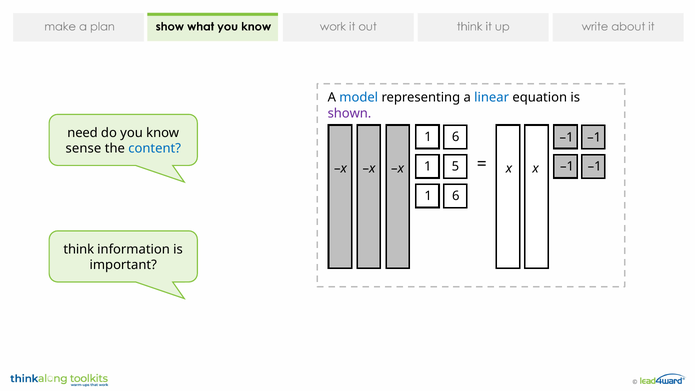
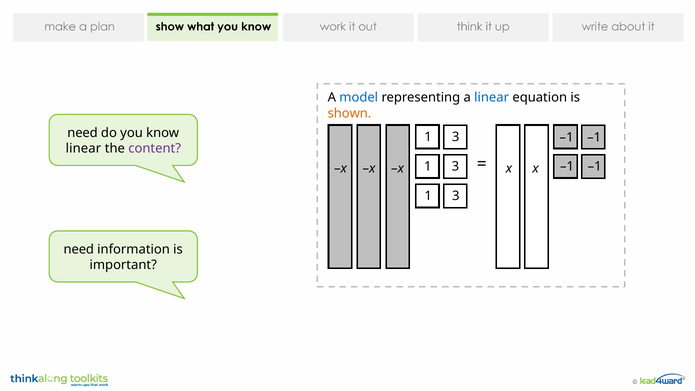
shown colour: purple -> orange (350, 113)
6: 6 -> 3 (456, 137)
sense: sense -> linear (83, 149)
content colour: blue -> purple (155, 149)
5: 5 -> 3 (455, 166)
6: 6 -> 3 (456, 196)
think: think -> need (79, 249)
